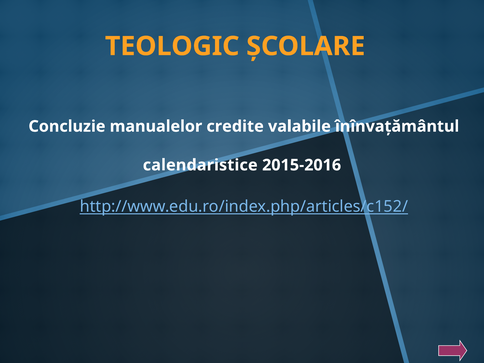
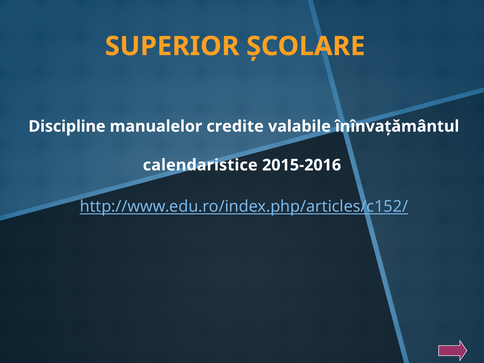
TEOLOGIC: TEOLOGIC -> SUPERIOR (172, 46)
Concluzie: Concluzie -> Discipline (67, 126)
